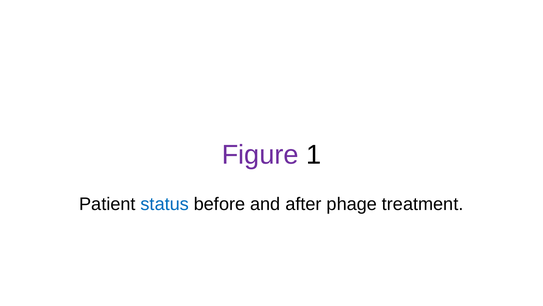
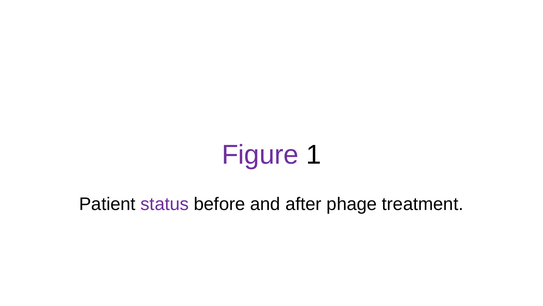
status colour: blue -> purple (165, 204)
